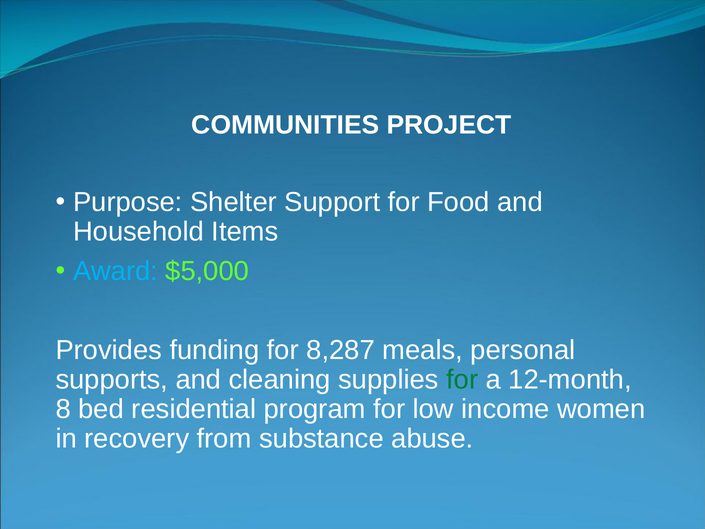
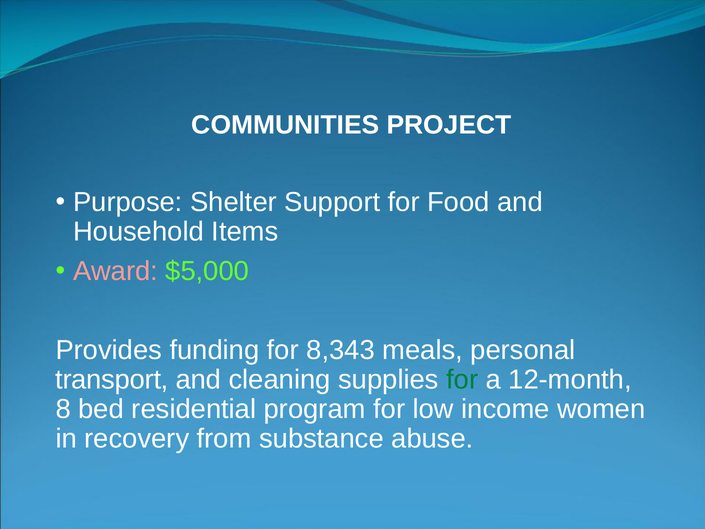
Award colour: light blue -> pink (116, 271)
8,287: 8,287 -> 8,343 (341, 350)
supports: supports -> transport (112, 379)
